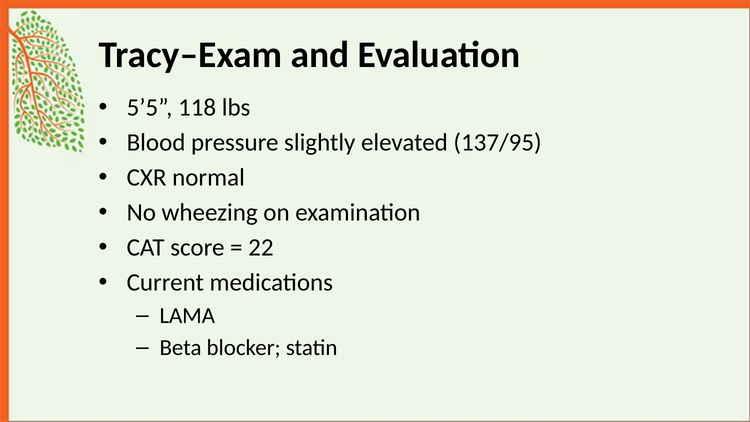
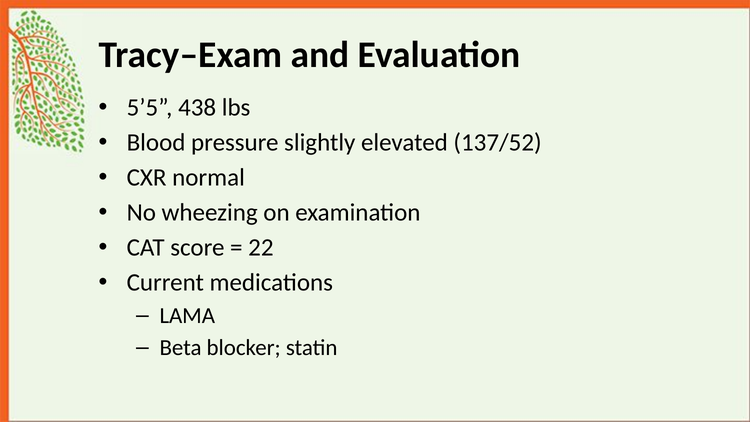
118: 118 -> 438 (197, 108)
137/95: 137/95 -> 137/52 (498, 143)
